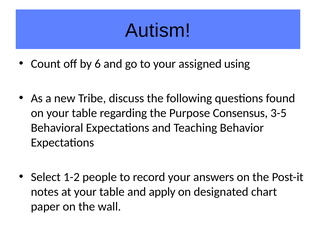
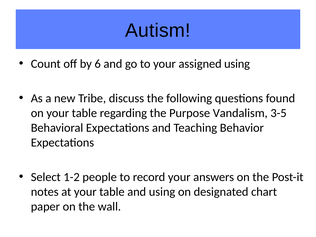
Consensus: Consensus -> Vandalism (240, 113)
and apply: apply -> using (162, 192)
